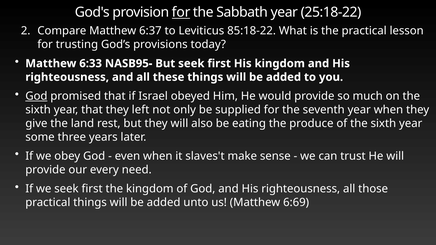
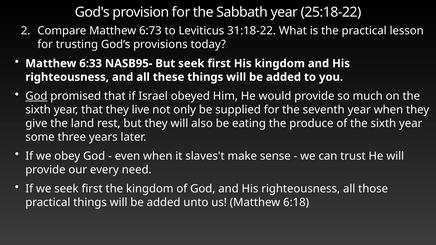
for underline: present -> none (181, 12)
6:37: 6:37 -> 6:73 (150, 31)
85:18-22: 85:18-22 -> 31:18-22 (252, 31)
left: left -> live (141, 110)
6:69: 6:69 -> 6:18 (296, 203)
